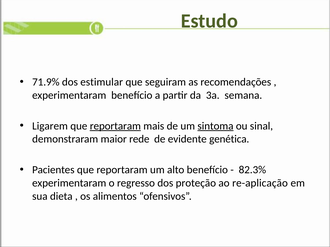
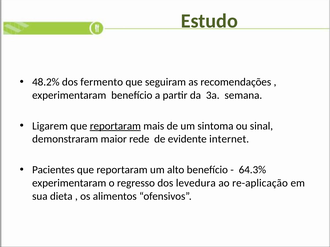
71.9%: 71.9% -> 48.2% (46, 82)
estimular: estimular -> fermento (102, 82)
sintoma underline: present -> none (215, 126)
genética: genética -> internet (229, 139)
82.3%: 82.3% -> 64.3% (252, 170)
proteção: proteção -> levedura (196, 183)
